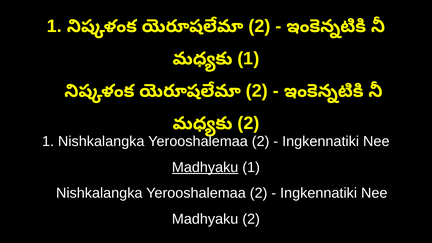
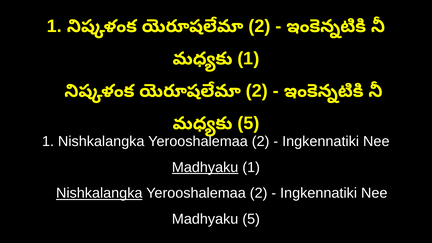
2: 2 -> 5 (248, 123)
Nishkalangka underline: none -> present (99, 193)
Madhyaku 2: 2 -> 5 (251, 219)
